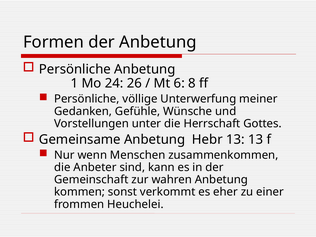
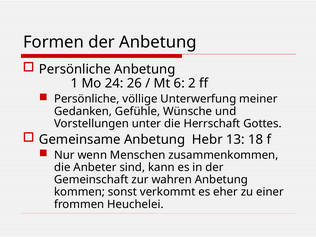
8: 8 -> 2 (192, 83)
13 13: 13 -> 18 (256, 139)
